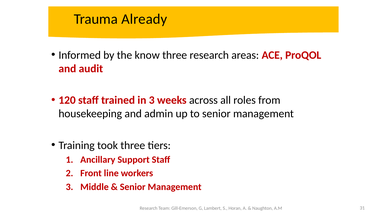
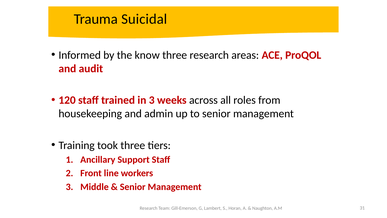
Already: Already -> Suicidal (144, 19)
